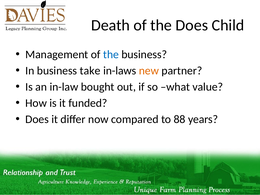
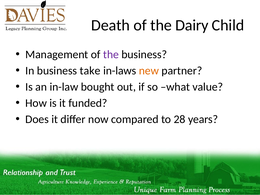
the Does: Does -> Dairy (192, 25)
the colour: blue -> purple (111, 55)
88: 88 -> 28 (180, 119)
